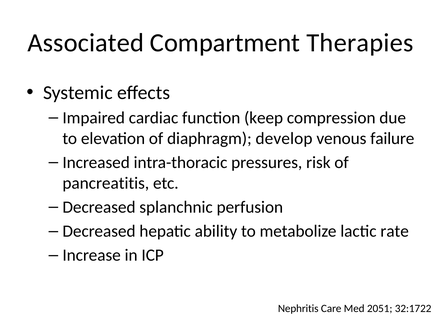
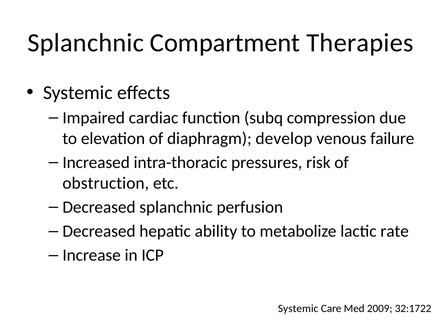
Associated: Associated -> Splanchnic (86, 43)
keep: keep -> subq (264, 118)
pancreatitis: pancreatitis -> obstruction (106, 183)
Nephritis: Nephritis -> Systemic (298, 309)
2051: 2051 -> 2009 (380, 309)
